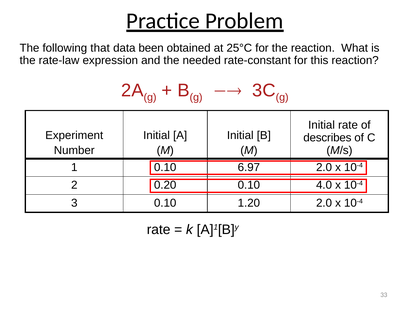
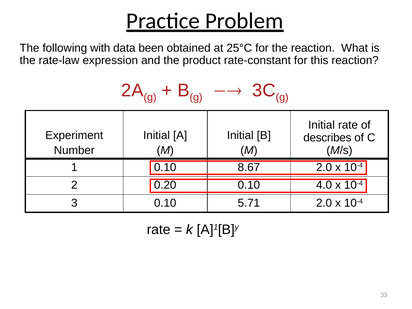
that: that -> with (100, 48)
needed: needed -> product (202, 60)
6.97: 6.97 -> 8.67 (249, 167)
1.20: 1.20 -> 5.71 (249, 203)
